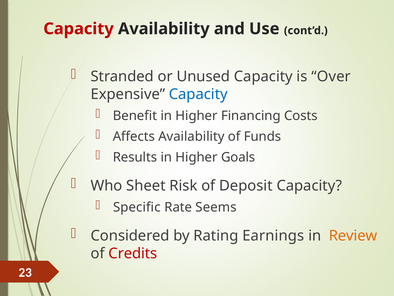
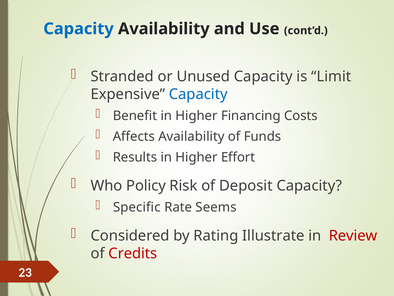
Capacity colour: red -> blue (79, 29)
Over: Over -> Limit (331, 76)
Goals: Goals -> Effort (238, 157)
Sheet: Sheet -> Policy (146, 185)
Earnings: Earnings -> Illustrate (273, 235)
Review colour: orange -> red (353, 235)
